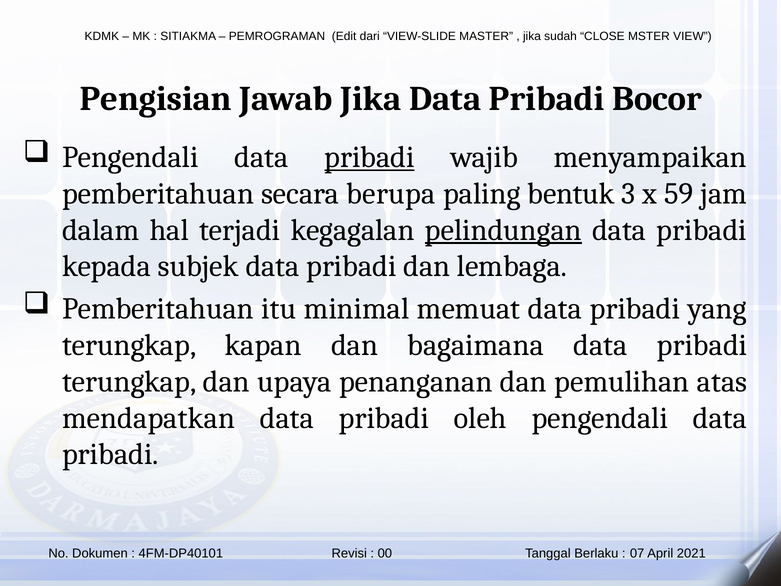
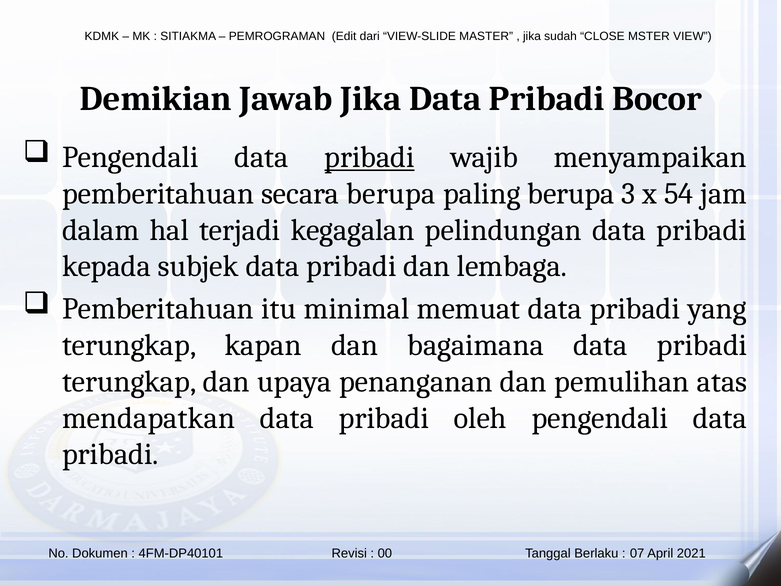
Pengisian: Pengisian -> Demikian (156, 99)
paling bentuk: bentuk -> berupa (571, 194)
59: 59 -> 54 (679, 194)
pelindungan underline: present -> none (503, 230)
